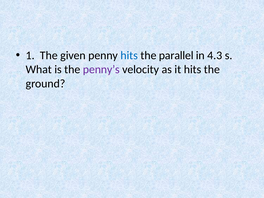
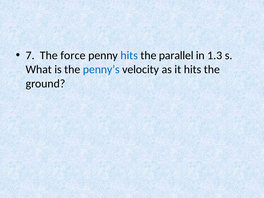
1: 1 -> 7 (30, 55)
given: given -> force (73, 55)
4.3: 4.3 -> 1.3 (215, 55)
penny’s colour: purple -> blue (101, 69)
